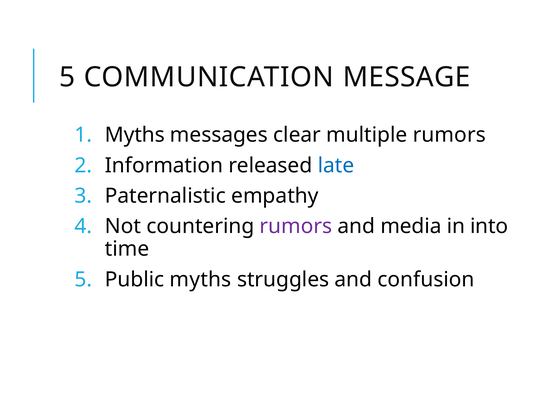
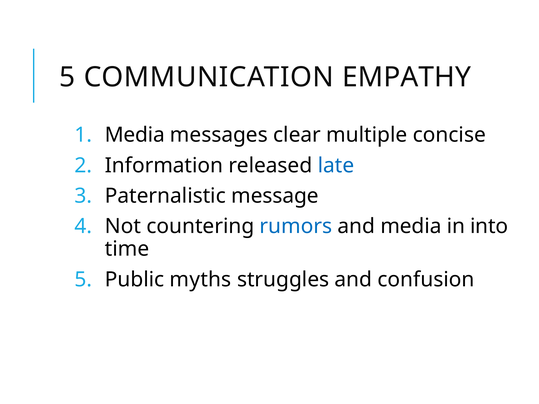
MESSAGE: MESSAGE -> EMPATHY (407, 77)
Myths: Myths -> Media (135, 135)
multiple rumors: rumors -> concise (449, 135)
empathy: empathy -> message (275, 196)
rumors colour: purple -> blue (296, 227)
